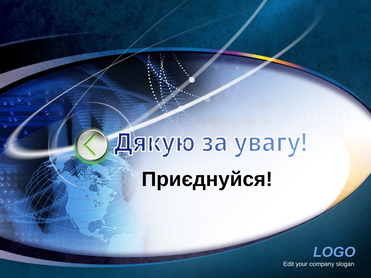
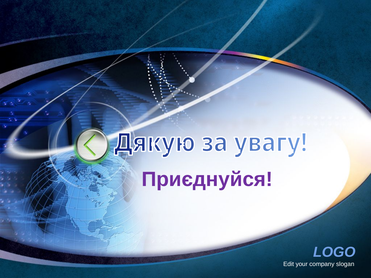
Приєднуйся colour: black -> purple (207, 180)
